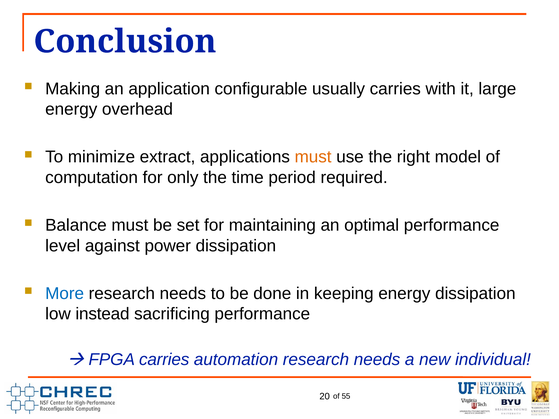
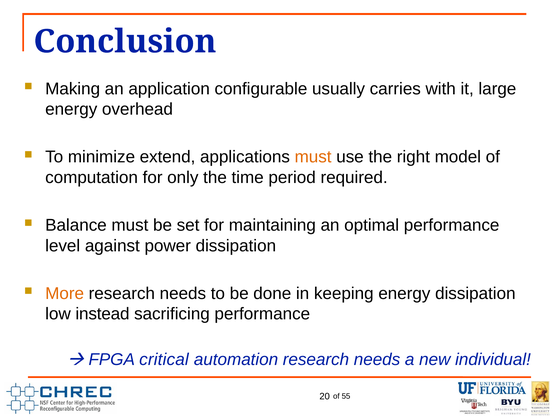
extract: extract -> extend (168, 157)
More colour: blue -> orange (65, 294)
FPGA carries: carries -> critical (164, 360)
